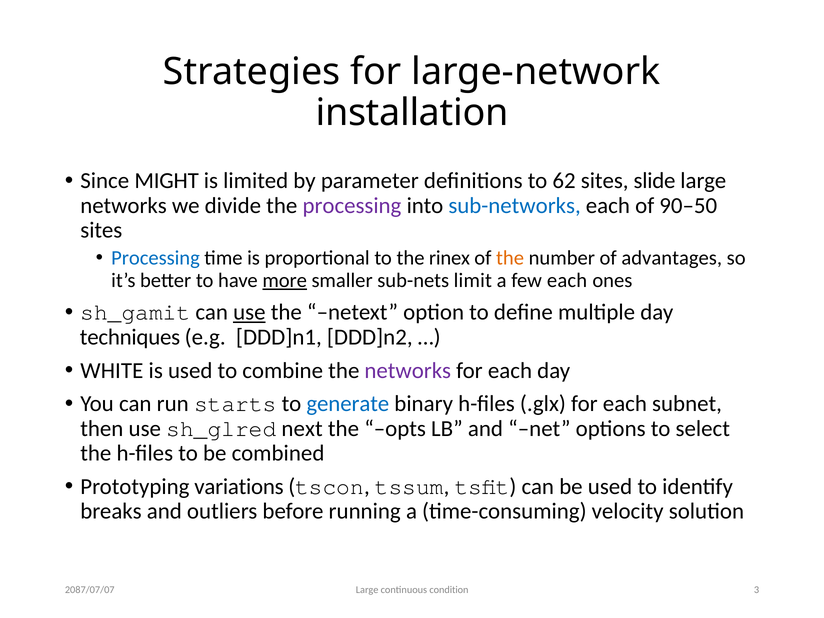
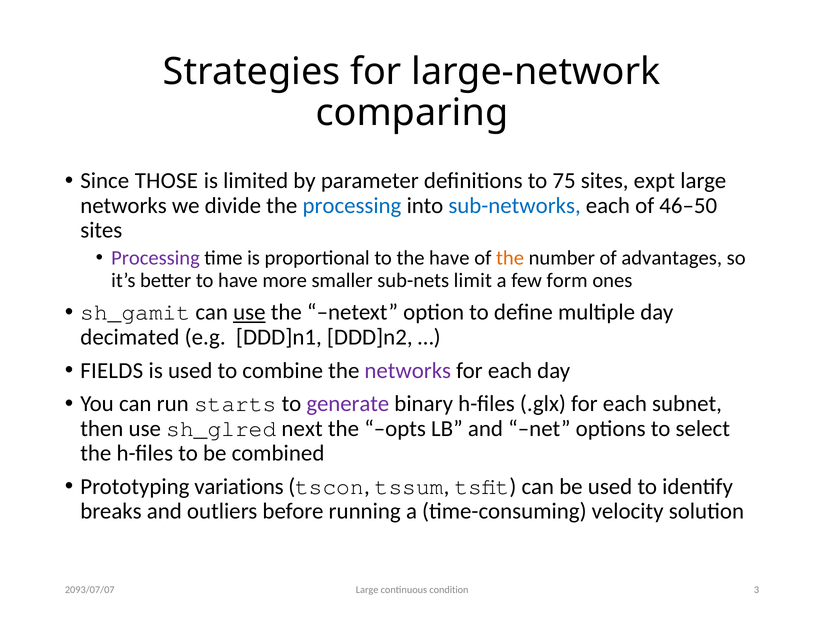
installation: installation -> comparing (412, 113)
MIGHT: MIGHT -> THOSE (166, 181)
62: 62 -> 75 (564, 181)
slide: slide -> expt (654, 181)
processing colour: purple -> blue (352, 206)
90–50: 90–50 -> 46–50 (688, 206)
Processing colour: blue -> purple (156, 258)
the rinex: rinex -> have (449, 258)
more underline: present -> none (285, 280)
few each: each -> form (567, 280)
techniques: techniques -> decimated (130, 337)
WHITE: WHITE -> FIELDS (112, 370)
generate colour: blue -> purple (348, 404)
2087/07/07: 2087/07/07 -> 2093/07/07 (90, 590)
